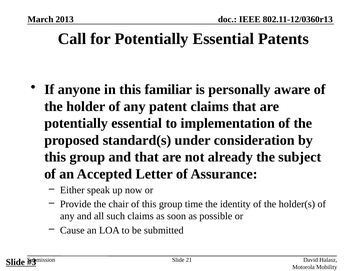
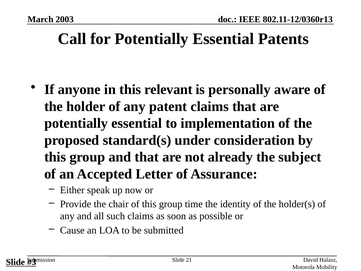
2013: 2013 -> 2003 (65, 19)
familiar: familiar -> relevant (168, 89)
